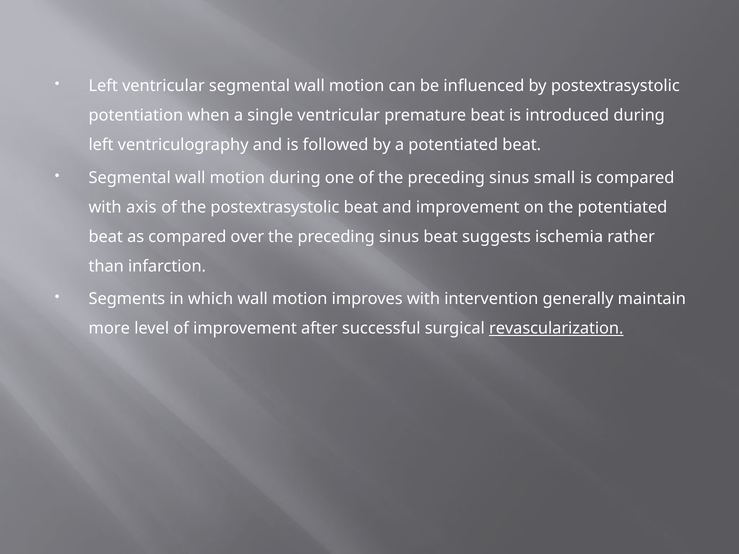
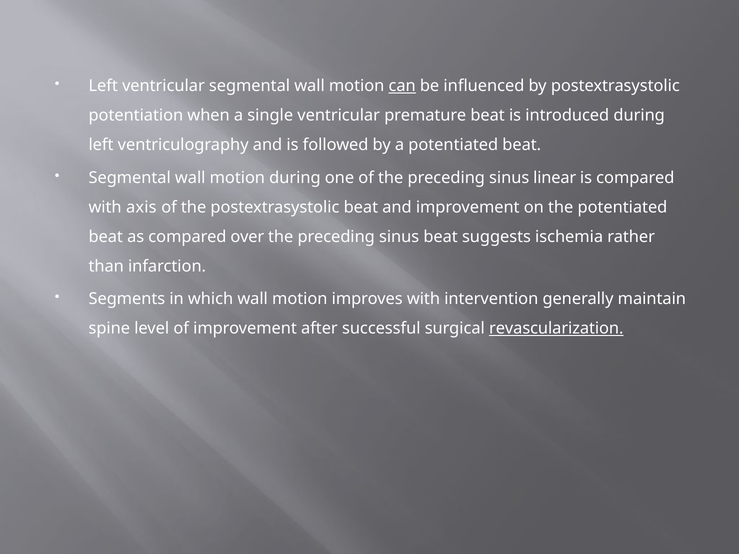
can underline: none -> present (402, 86)
small: small -> linear (555, 178)
more: more -> spine (109, 329)
